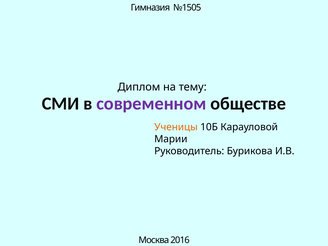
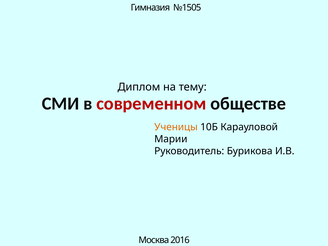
современном colour: purple -> red (151, 104)
